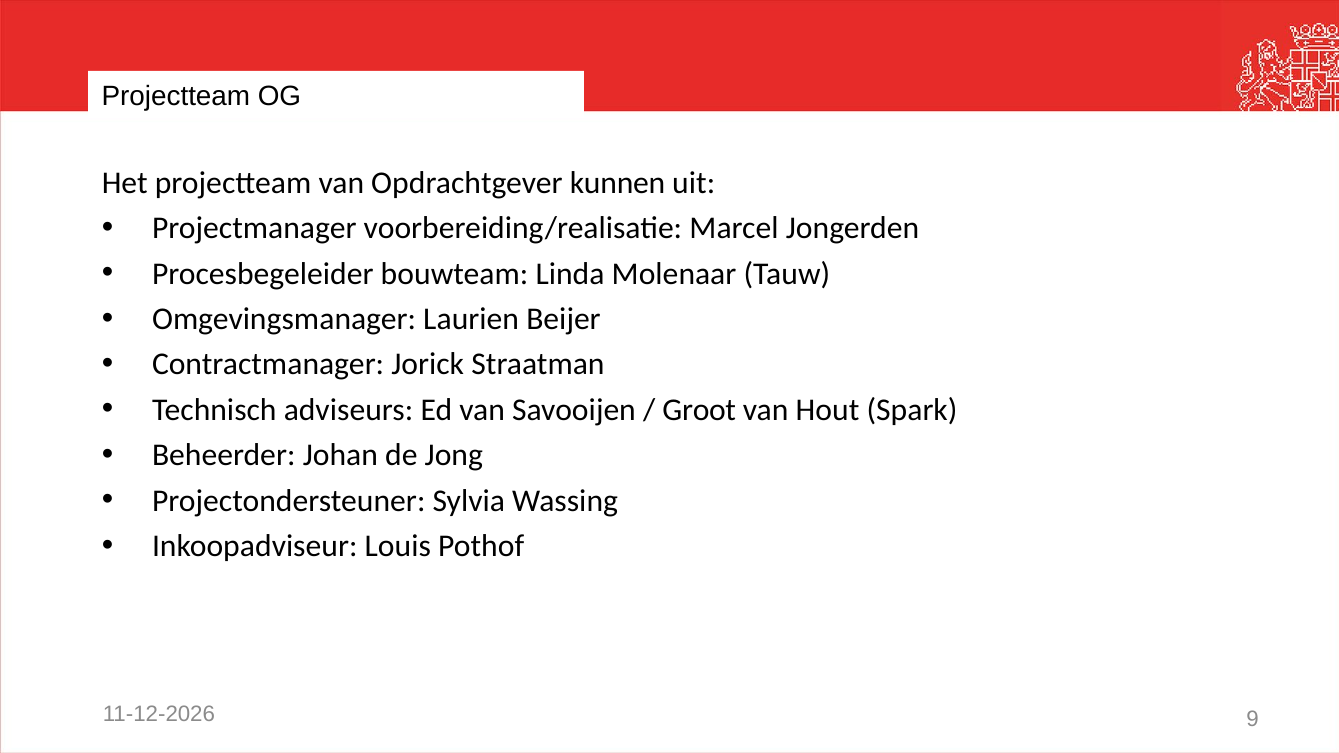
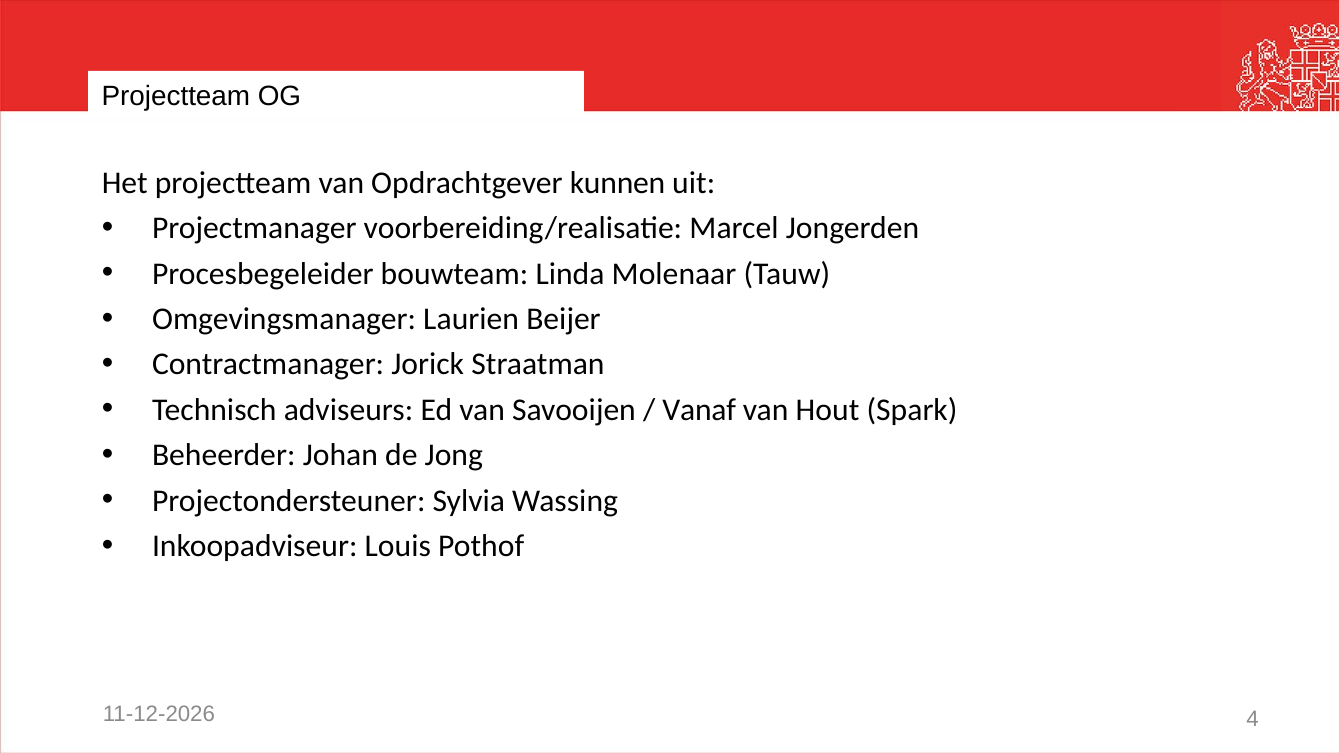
Groot: Groot -> Vanaf (699, 410)
9: 9 -> 4 (1253, 720)
